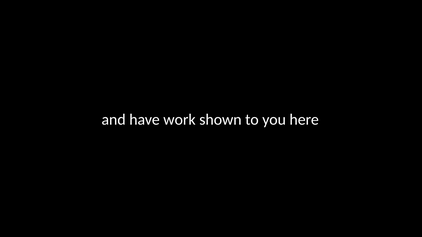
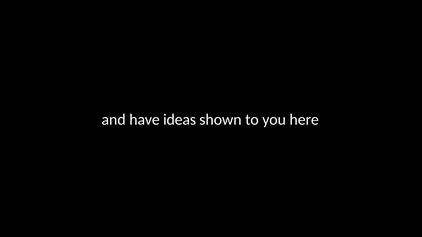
work: work -> ideas (180, 120)
